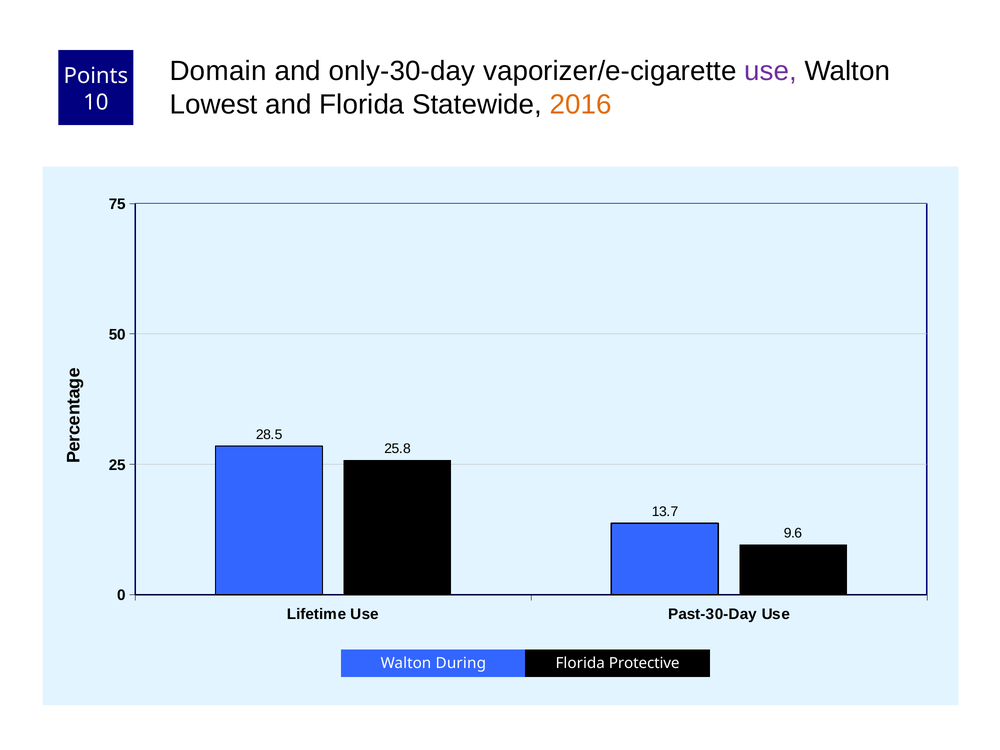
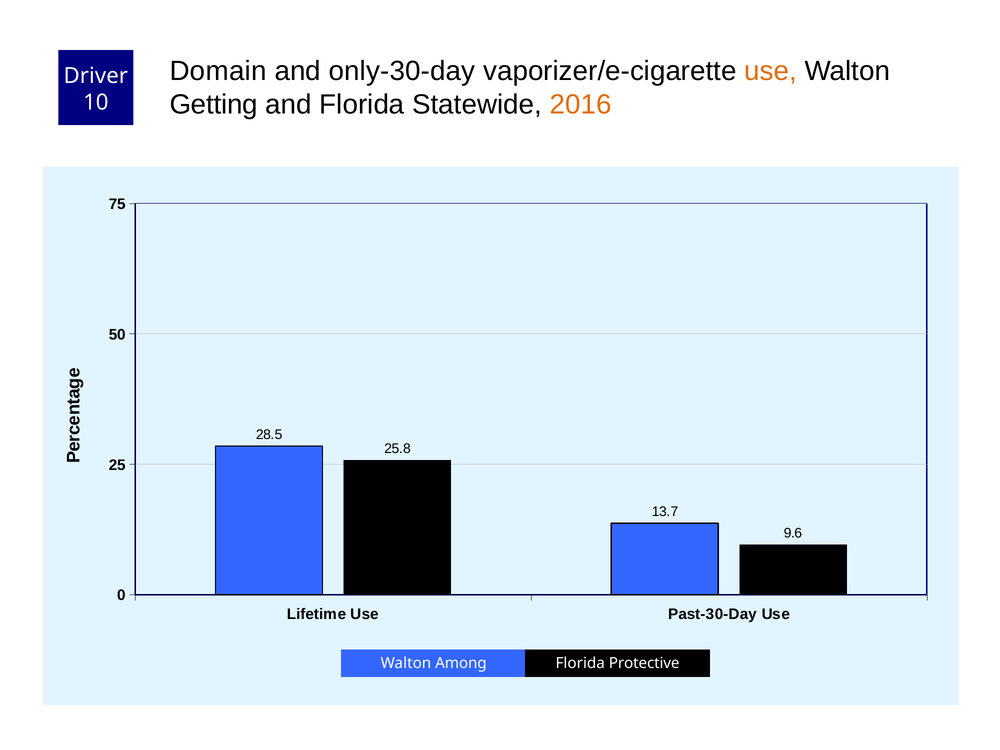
use colour: purple -> orange (771, 71)
Points: Points -> Driver (96, 76)
Lowest: Lowest -> Getting (214, 104)
During: During -> Among (461, 663)
